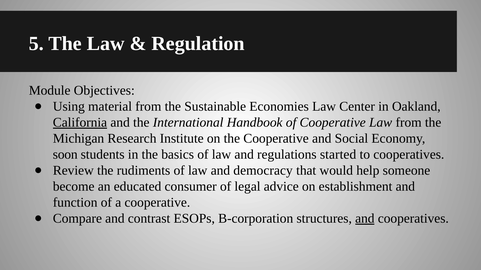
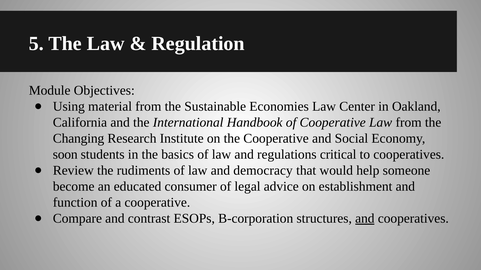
California underline: present -> none (80, 123)
Michigan: Michigan -> Changing (79, 139)
started: started -> critical (338, 155)
